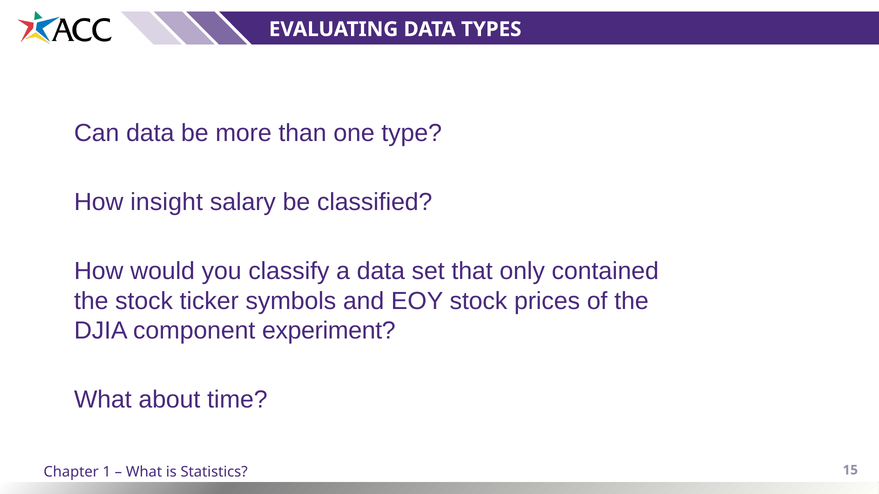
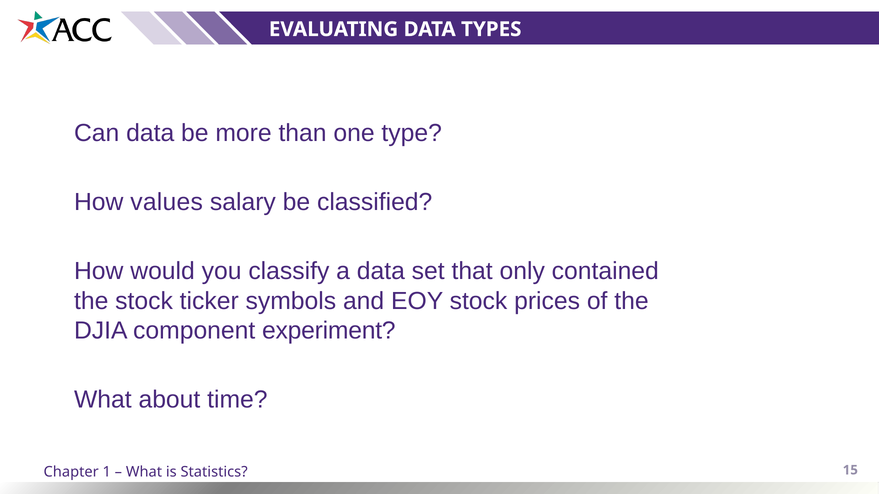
insight: insight -> values (167, 202)
